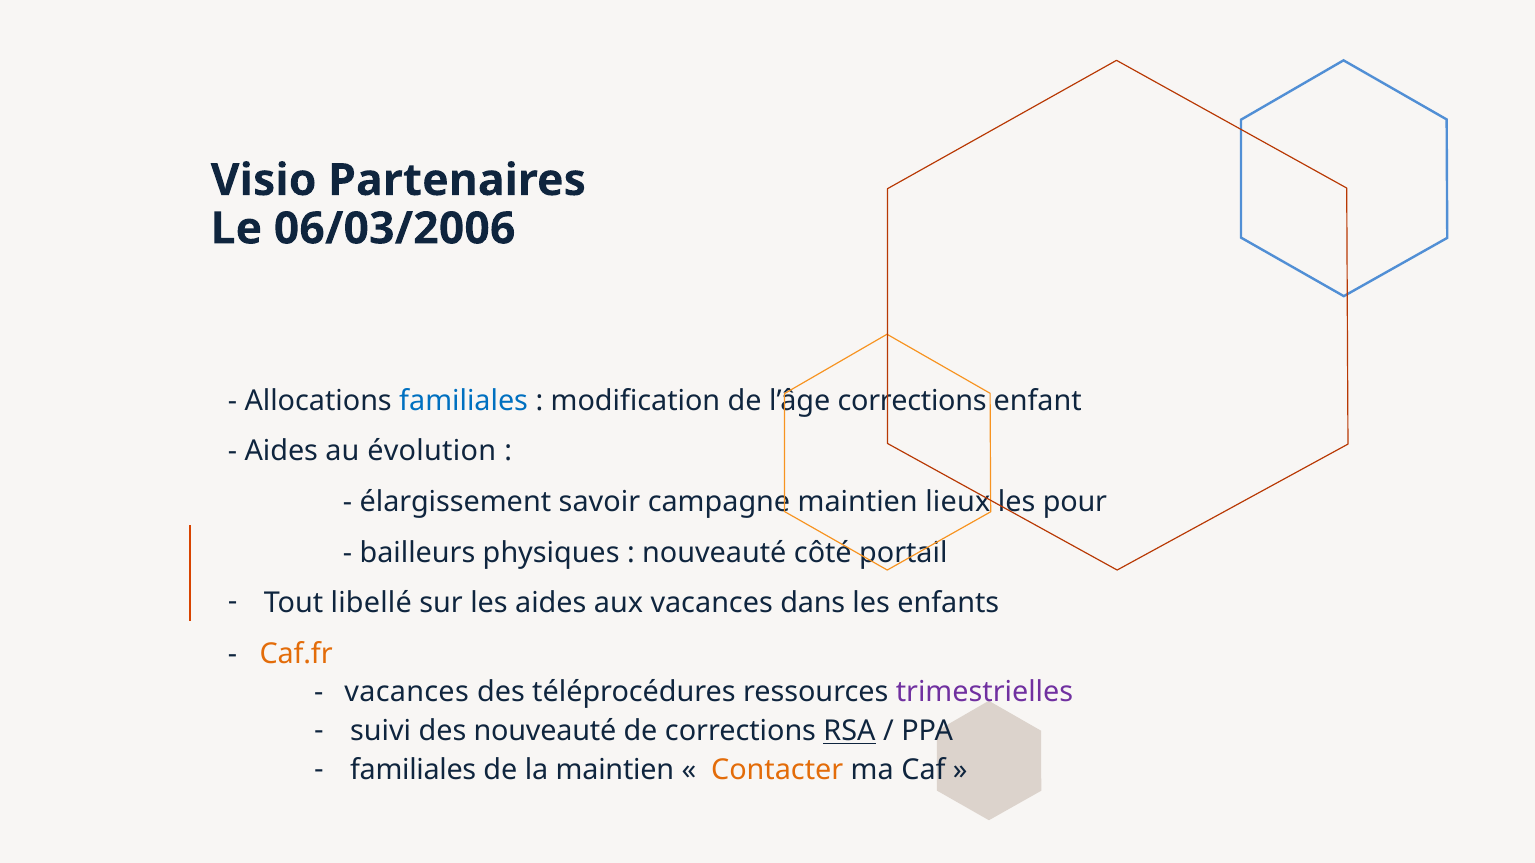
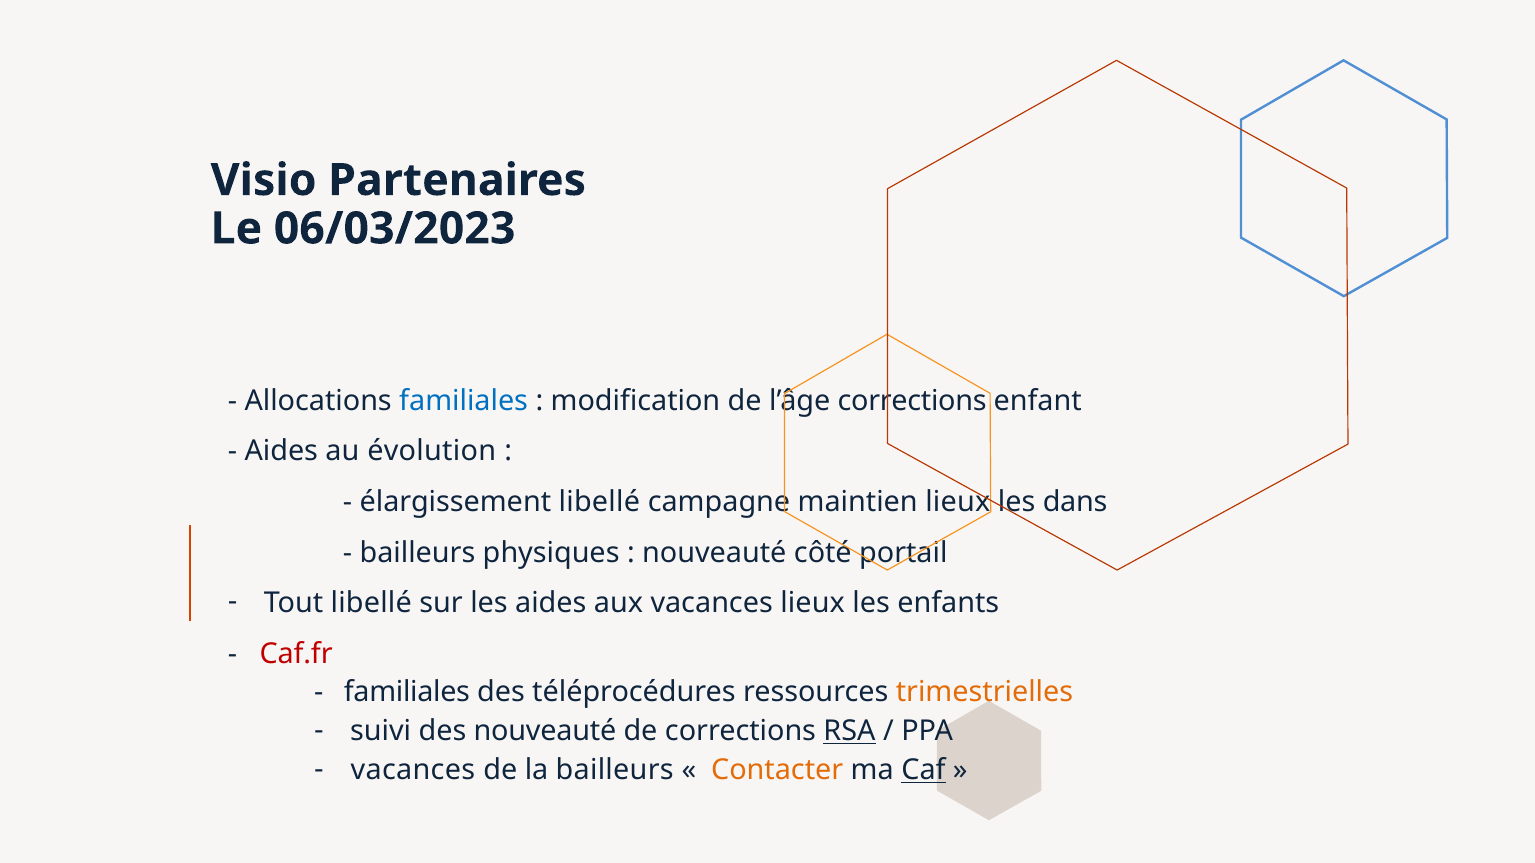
06/03/2006: 06/03/2006 -> 06/03/2023 (395, 229)
élargissement savoir: savoir -> libellé (599, 502)
pour: pour -> dans (1075, 502)
vacances dans: dans -> lieux (813, 603)
Caf.fr colour: orange -> red (296, 654)
vacances: vacances -> familiales (407, 692)
trimestrielles colour: purple -> orange (984, 692)
familiales: familiales -> vacances (413, 771)
la maintien: maintien -> bailleurs (615, 771)
Caf underline: none -> present (924, 771)
